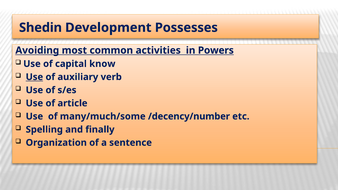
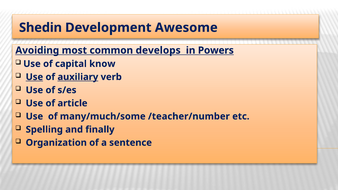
Possesses: Possesses -> Awesome (186, 28)
activities: activities -> develops (158, 50)
auxiliary underline: none -> present (78, 77)
/decency/number: /decency/number -> /teacher/number (189, 116)
